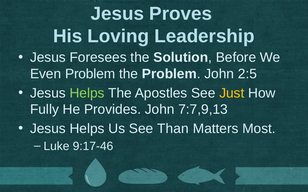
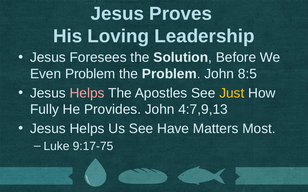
2:5: 2:5 -> 8:5 (247, 74)
Helps colour: light green -> pink (87, 93)
7:7,9,13: 7:7,9,13 -> 4:7,9,13 (203, 110)
Than: Than -> Have (173, 129)
9:17-46: 9:17-46 -> 9:17-75 (93, 147)
